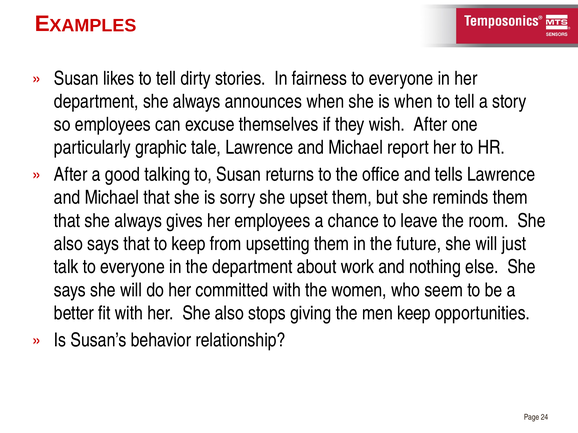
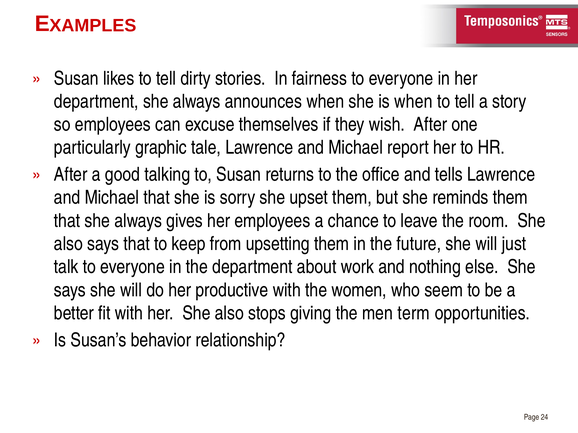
committed: committed -> productive (232, 290)
men keep: keep -> term (414, 313)
